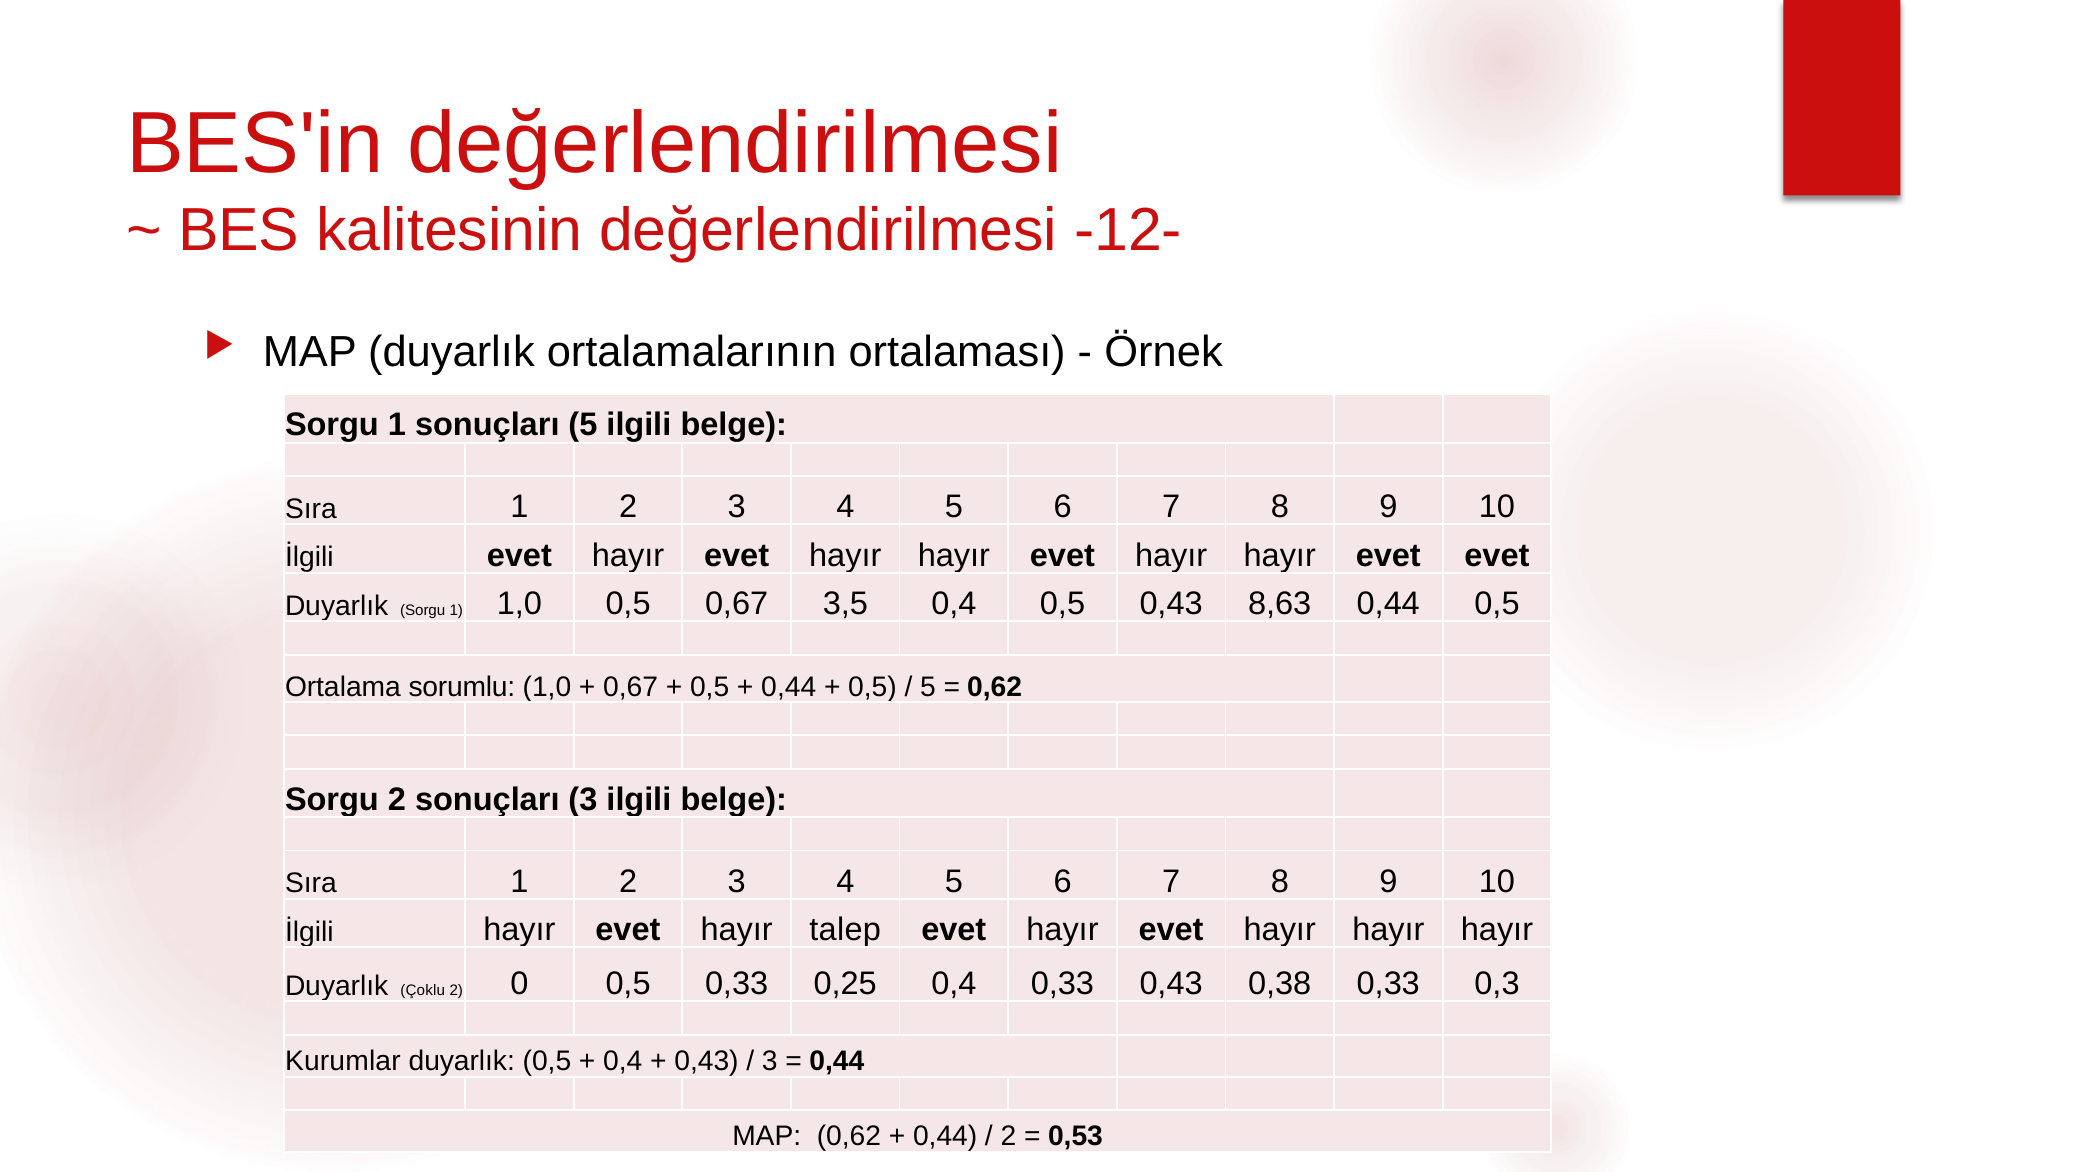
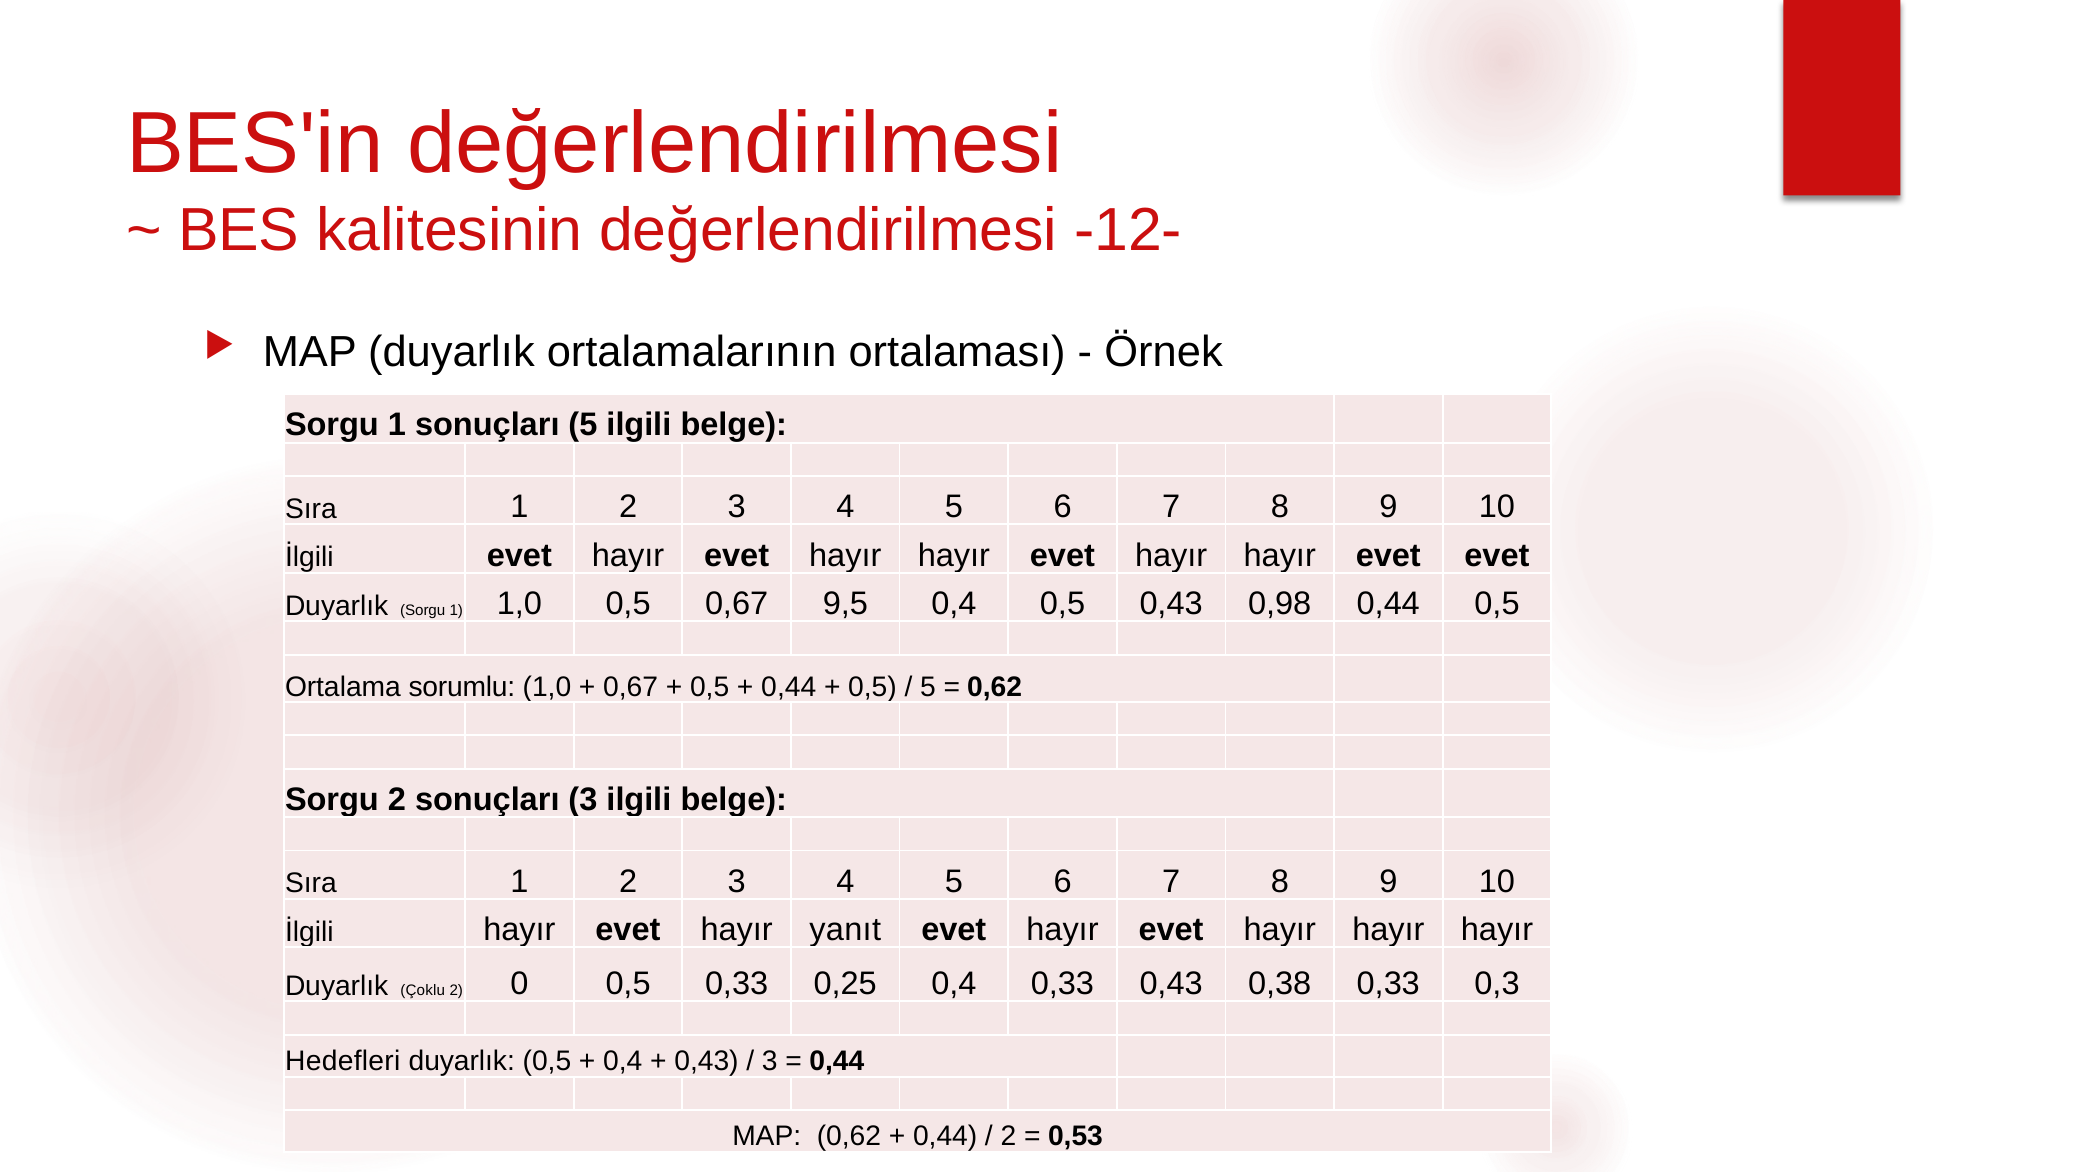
3,5: 3,5 -> 9,5 (845, 604)
8,63: 8,63 -> 0,98 (1280, 604)
talep: talep -> yanıt (845, 930)
Kurumlar: Kurumlar -> Hedefleri (343, 1061)
